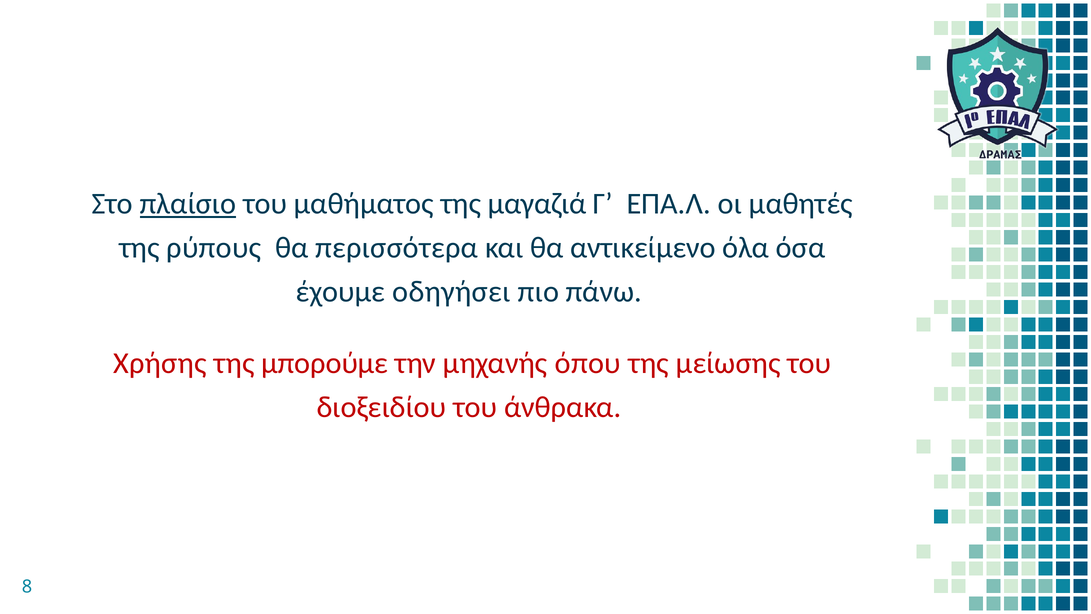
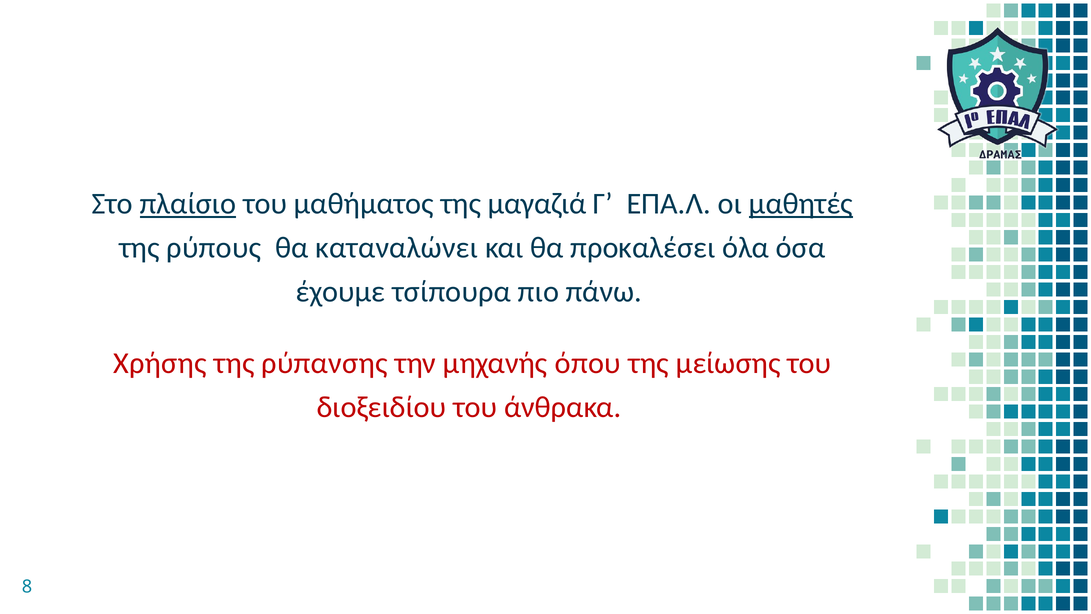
μαθητές underline: none -> present (801, 204)
περισσότερα: περισσότερα -> καταναλώνει (397, 248)
αντικείμενο: αντικείμενο -> προκαλέσει (643, 248)
οδηγήσει: οδηγήσει -> τσίπουρα (451, 292)
μπορούμε: μπορούμε -> ρύπανσης (325, 363)
